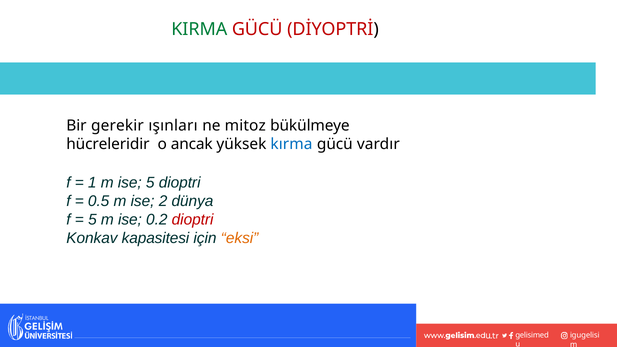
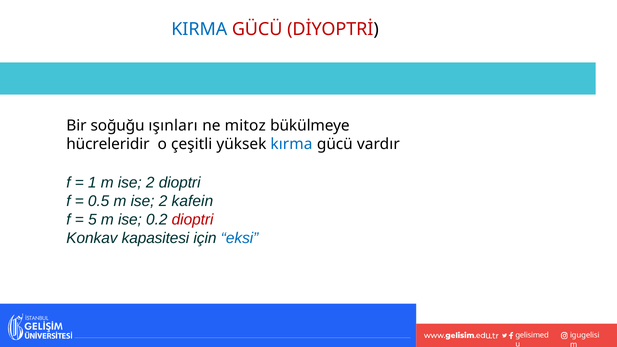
KIRMA colour: green -> blue (199, 29)
gerekir: gerekir -> soğuğu (118, 126)
ancak: ancak -> çeşitli (192, 144)
1 m ise 5: 5 -> 2 (150, 182)
dünya: dünya -> kafein (192, 201)
eksi colour: orange -> blue (240, 238)
